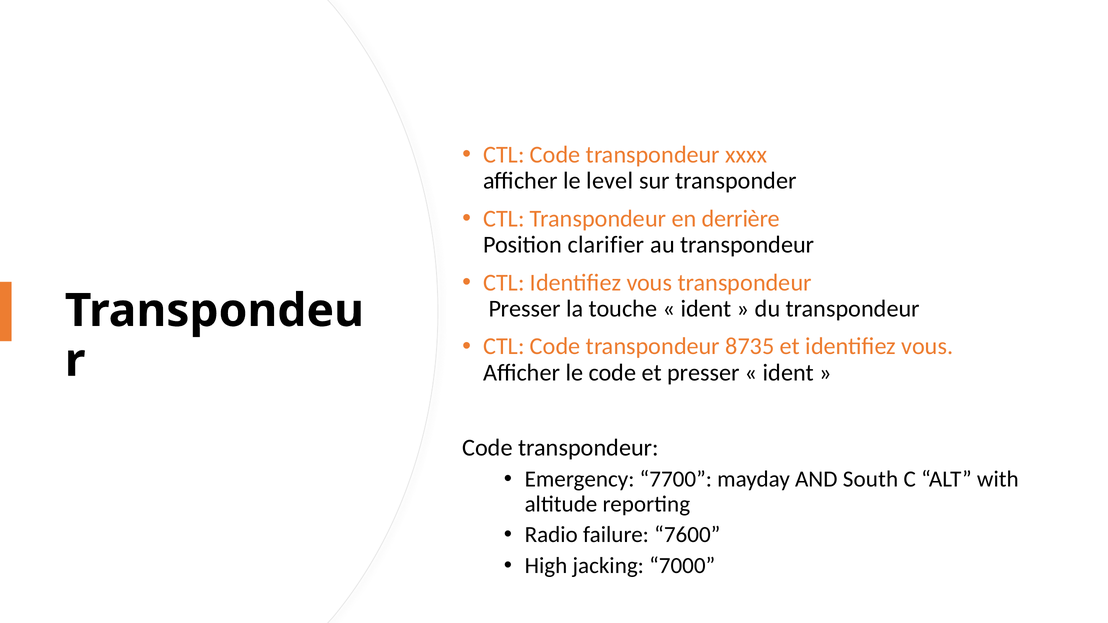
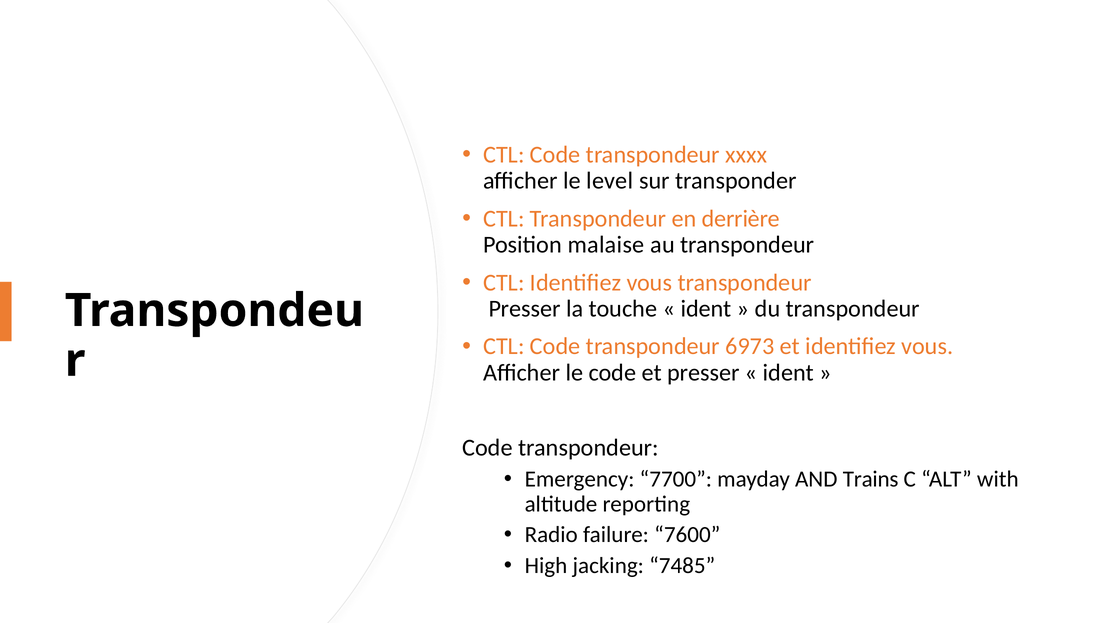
clarifier: clarifier -> malaise (606, 245)
8735: 8735 -> 6973 (750, 347)
South: South -> Trains (871, 479)
7000: 7000 -> 7485 (682, 566)
